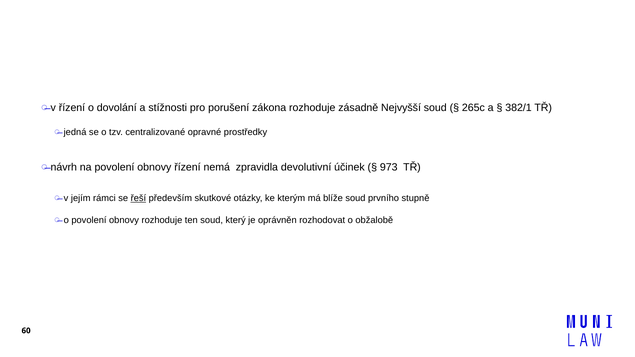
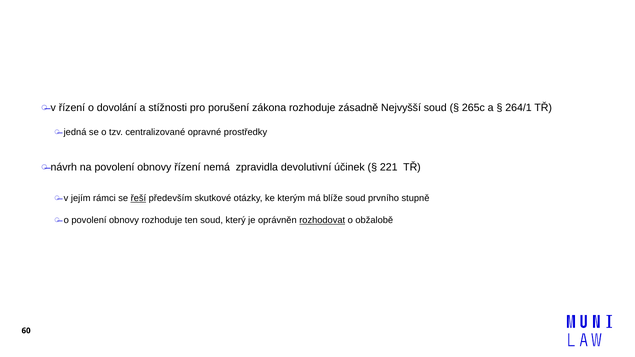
382/1: 382/1 -> 264/1 (519, 108)
973: 973 -> 221 (389, 167)
rozhodovat underline: none -> present (322, 220)
